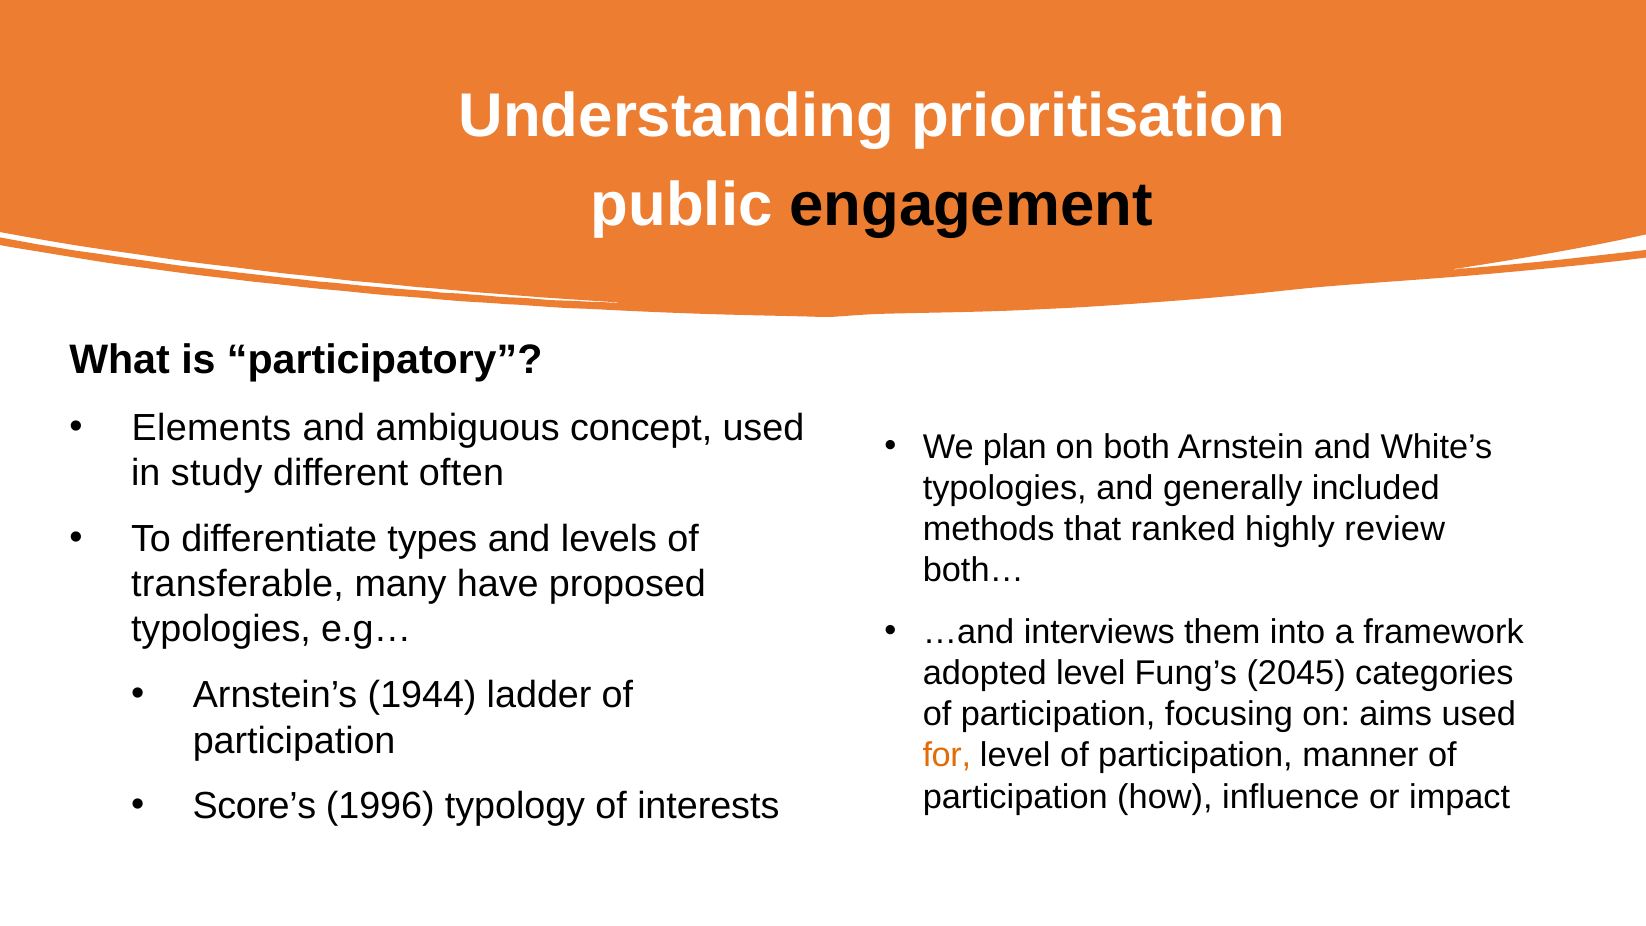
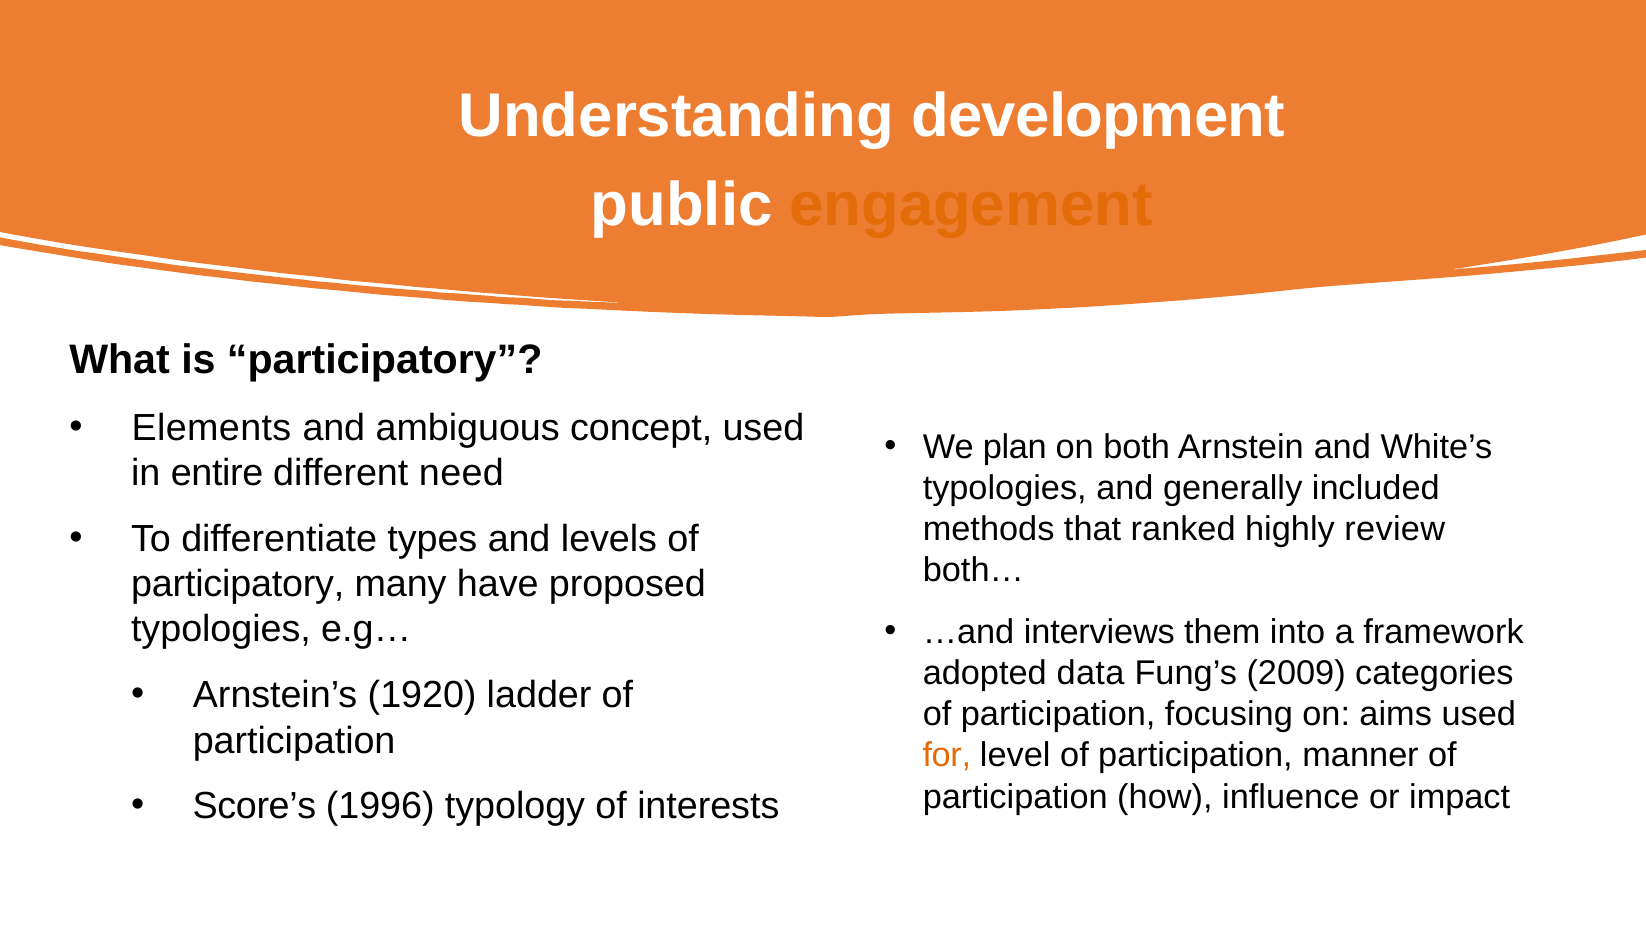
prioritisation: prioritisation -> development (1098, 117)
engagement colour: black -> orange (971, 205)
study: study -> entire (217, 473)
often: often -> need (461, 473)
transferable: transferable -> participatory (238, 584)
adopted level: level -> data (1090, 673)
2045: 2045 -> 2009 (1296, 673)
1944: 1944 -> 1920 (422, 695)
